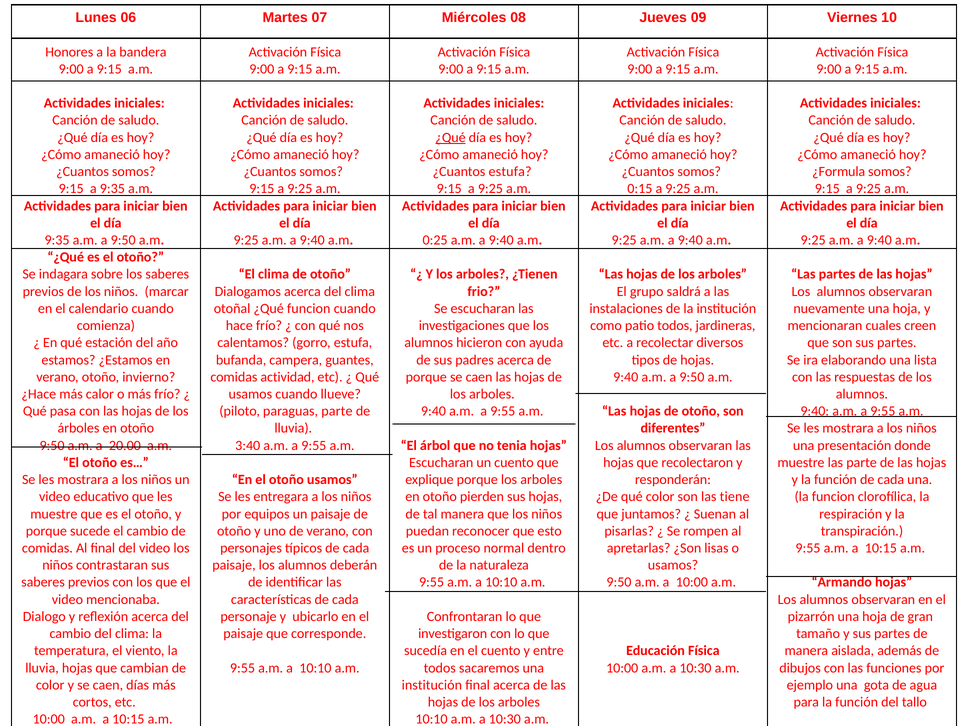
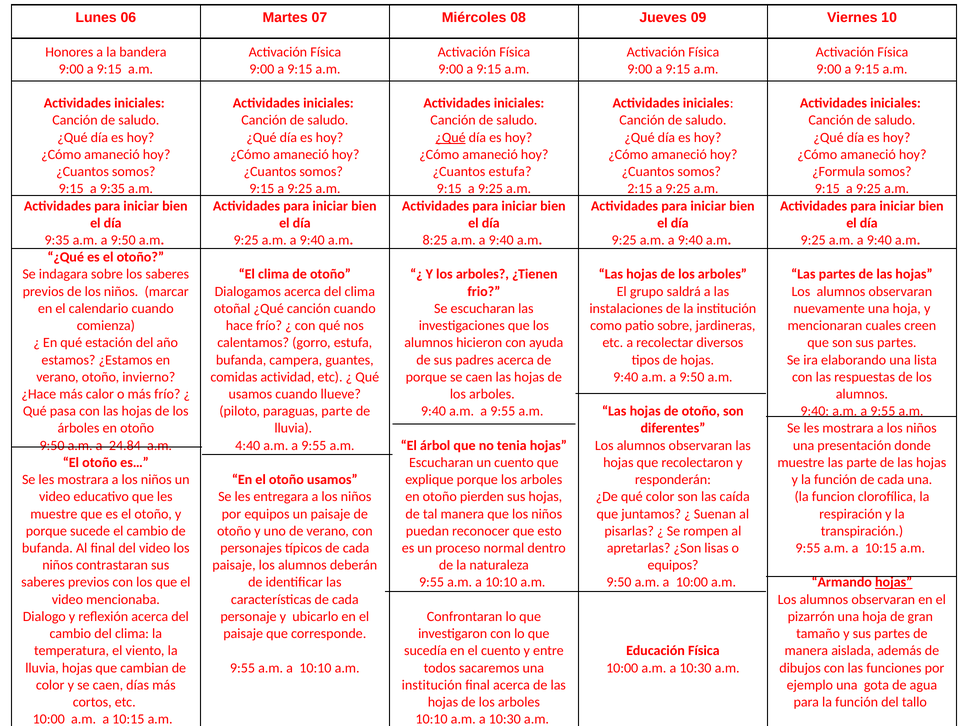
0:15: 0:15 -> 2:15 (640, 189)
0:25: 0:25 -> 8:25 (435, 240)
¿Qué funcion: funcion -> canción (309, 309)
patio todos: todos -> sobre (675, 326)
20.00: 20.00 -> 24.84 (125, 445)
3:40: 3:40 -> 4:40 (248, 445)
tiene: tiene -> caída (735, 497)
comidas: comidas -> bufanda (47, 548)
usamos: usamos -> equipos (673, 565)
hojas underline: none -> present (894, 582)
